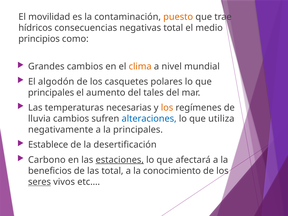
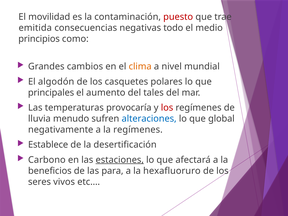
puesto colour: orange -> red (178, 17)
hídricos: hídricos -> emitida (35, 28)
negativas total: total -> todo (173, 28)
necesarias: necesarias -> provocaría (129, 108)
los colour: orange -> red (167, 108)
lluvia cambios: cambios -> menudo (71, 119)
utiliza: utiliza -> global (221, 119)
la principales: principales -> regímenes (138, 130)
las total: total -> para (112, 171)
conocimiento: conocimiento -> hexafluoruro (172, 171)
seres underline: present -> none (40, 182)
